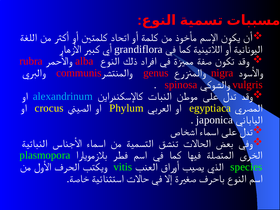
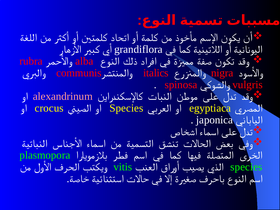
genus: genus -> italics (156, 73)
alexandrinum colour: light blue -> pink (63, 96)
Phylum: Phylum -> Species (126, 108)
